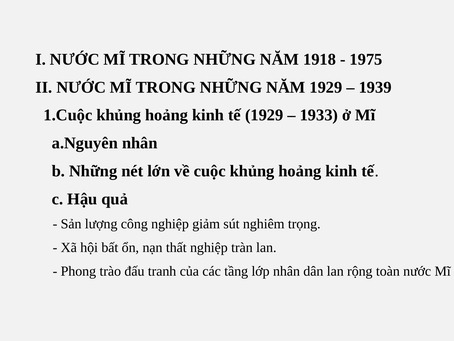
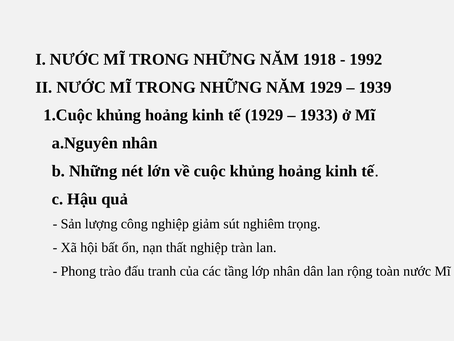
1975: 1975 -> 1992 (366, 59)
